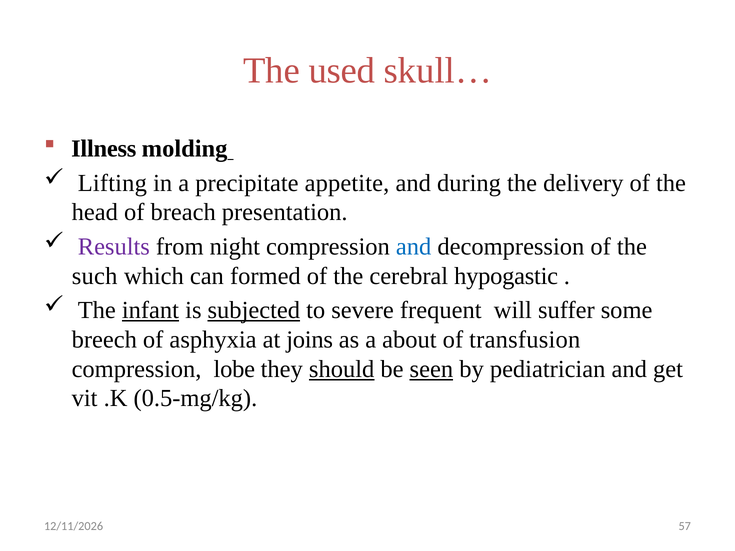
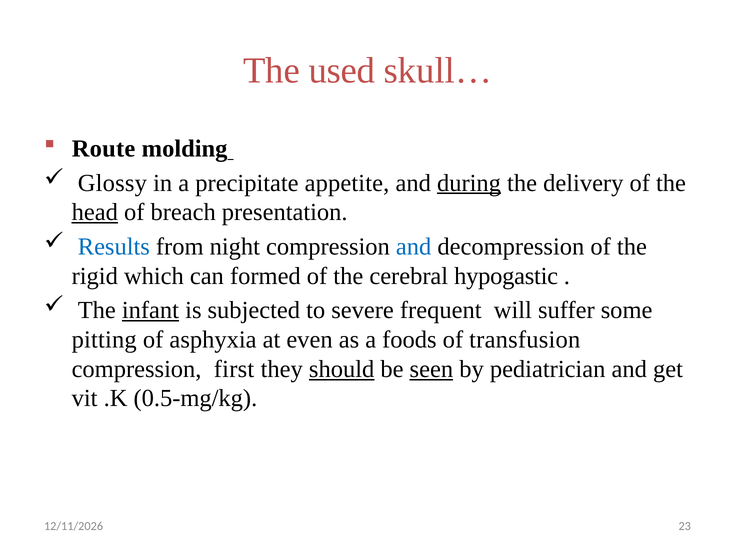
Illness: Illness -> Route (104, 149)
Lifting: Lifting -> Glossy (112, 183)
during underline: none -> present (469, 183)
head underline: none -> present (95, 212)
Results colour: purple -> blue (114, 247)
such: such -> rigid (95, 276)
subjected underline: present -> none (254, 310)
breech: breech -> pitting (104, 340)
joins: joins -> even (310, 340)
about: about -> foods (409, 340)
lobe: lobe -> first (234, 369)
57: 57 -> 23 (685, 526)
